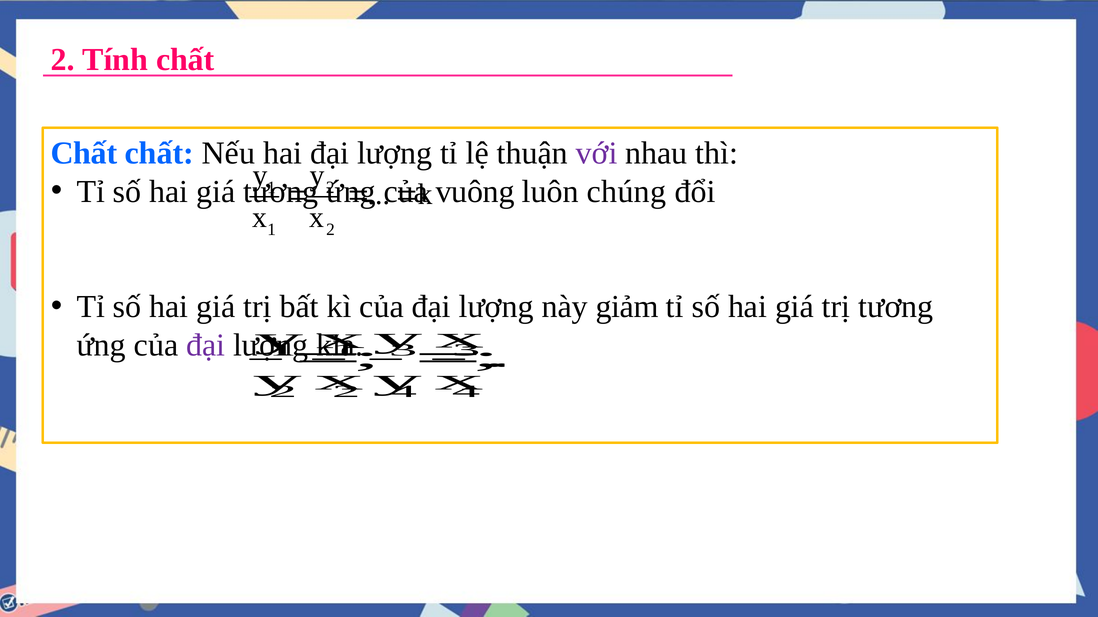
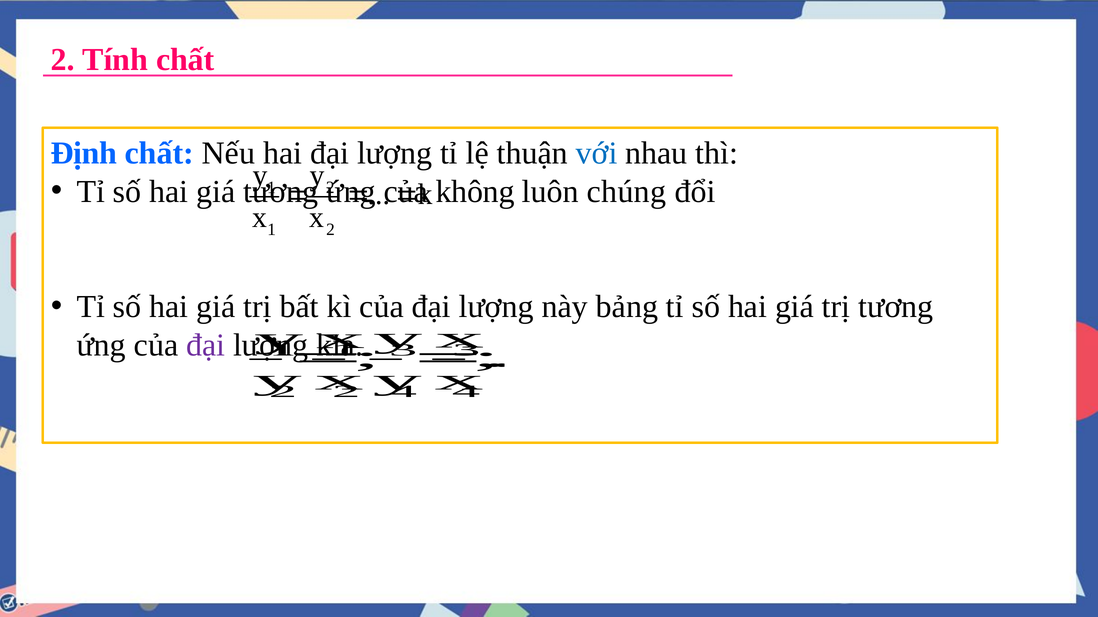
Chất: Chất -> Định (84, 153)
với colour: purple -> blue (597, 153)
vuông: vuông -> không (475, 192)
giảm: giảm -> bảng (627, 307)
